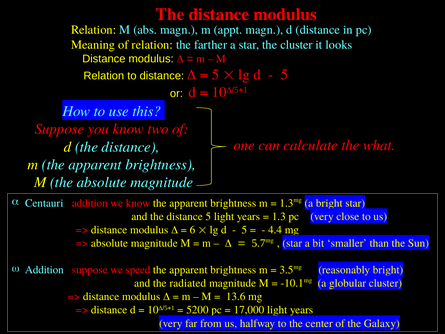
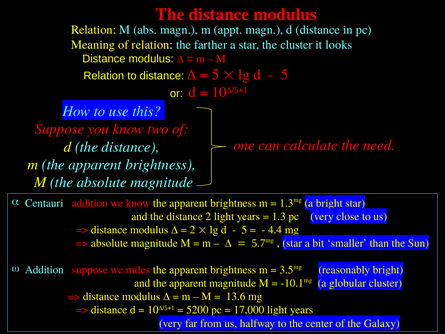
what: what -> need (379, 145)
distance 5: 5 -> 2 (208, 216)
6: 6 -> 2 (192, 230)
speed: speed -> miles (138, 270)
and the radiated: radiated -> apparent (188, 283)
